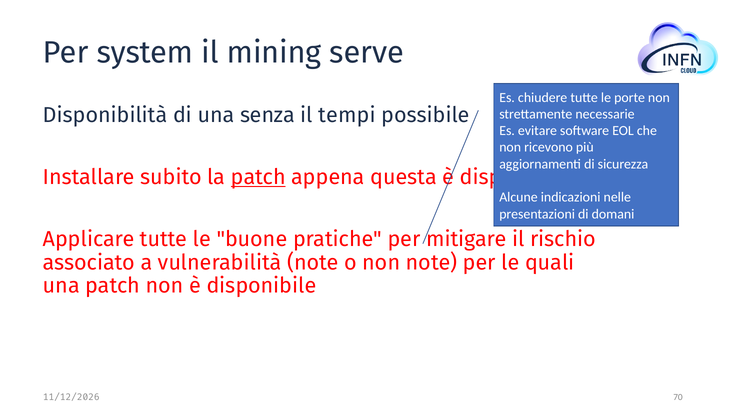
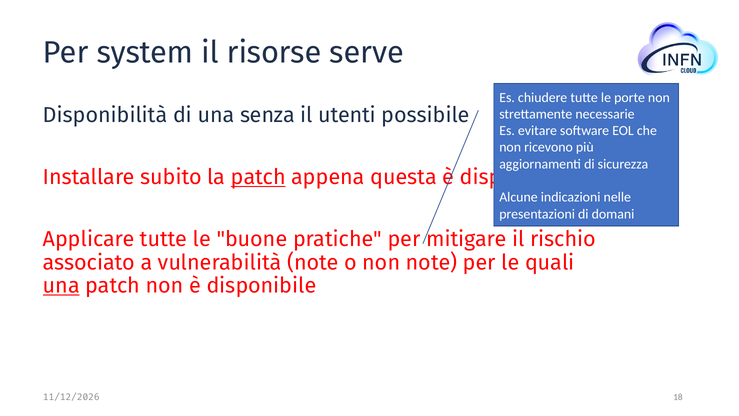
mining: mining -> risorse (274, 53)
tempi: tempi -> utenti (347, 115)
una underline: none -> present (61, 285)
70: 70 -> 18 (678, 397)
